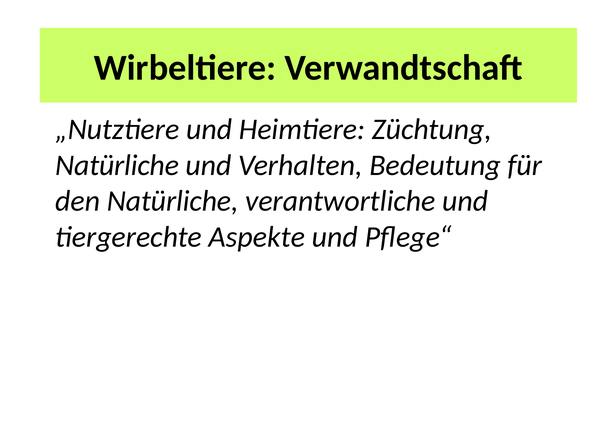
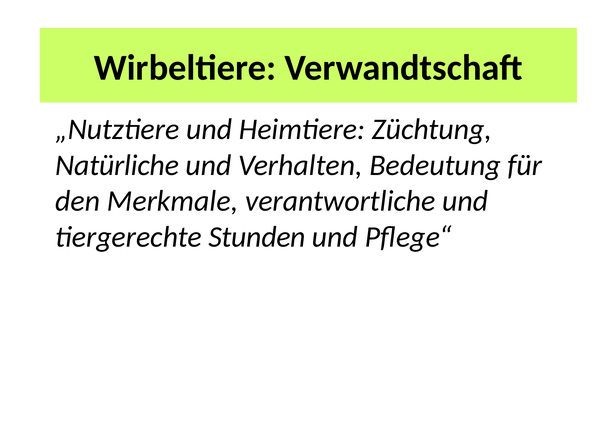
den Natürliche: Natürliche -> Merkmale (173, 201)
Aspekte: Aspekte -> Stunden (257, 237)
